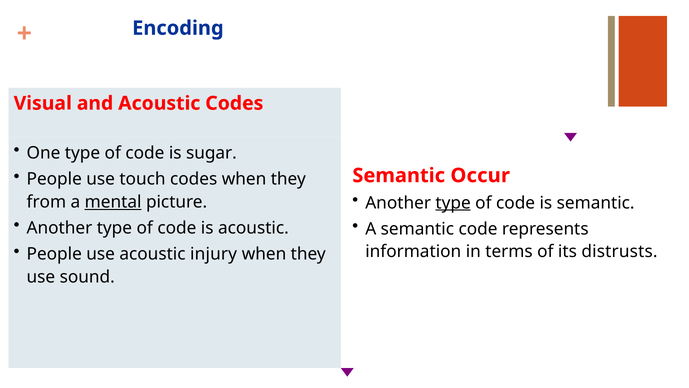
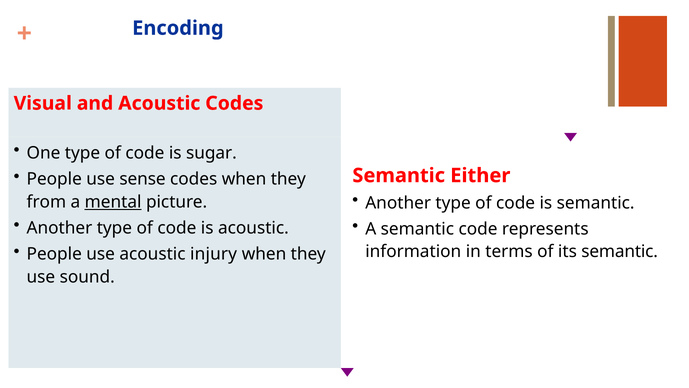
touch: touch -> sense (143, 179)
Occur: Occur -> Either (480, 175)
type underline: present -> none (453, 203)
its distrusts: distrusts -> semantic (620, 251)
